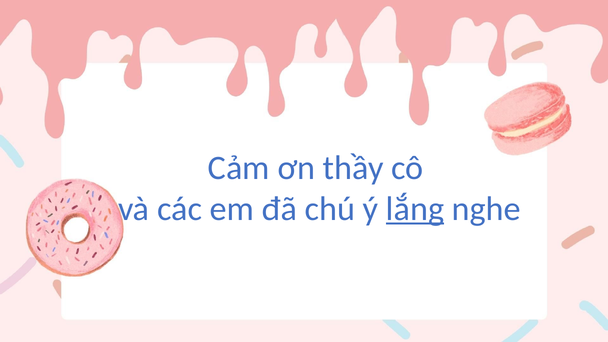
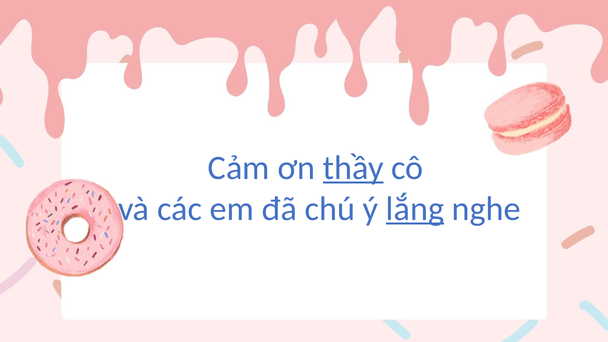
thầy underline: none -> present (353, 168)
